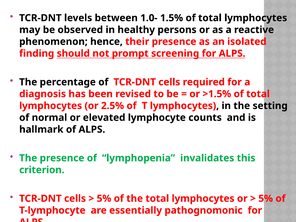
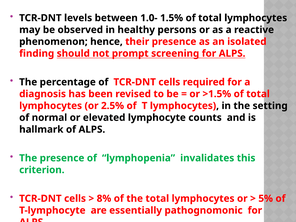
5%: 5% -> 8% (104, 199)
